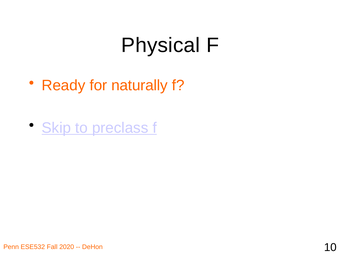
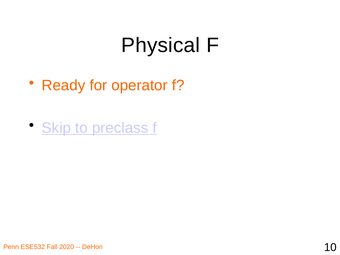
naturally: naturally -> operator (140, 85)
